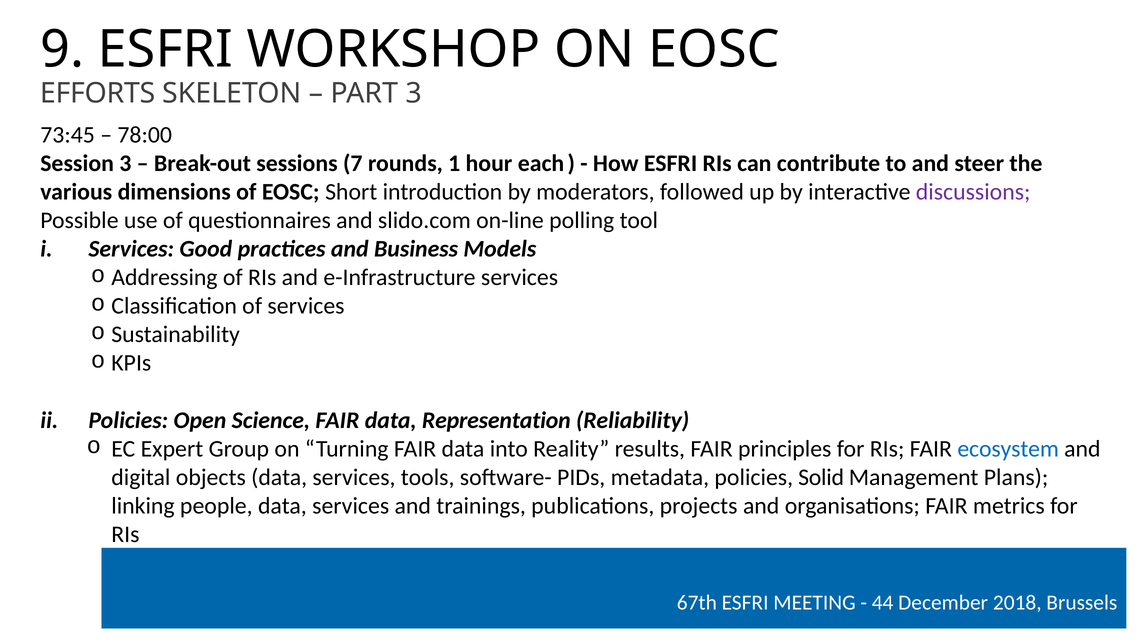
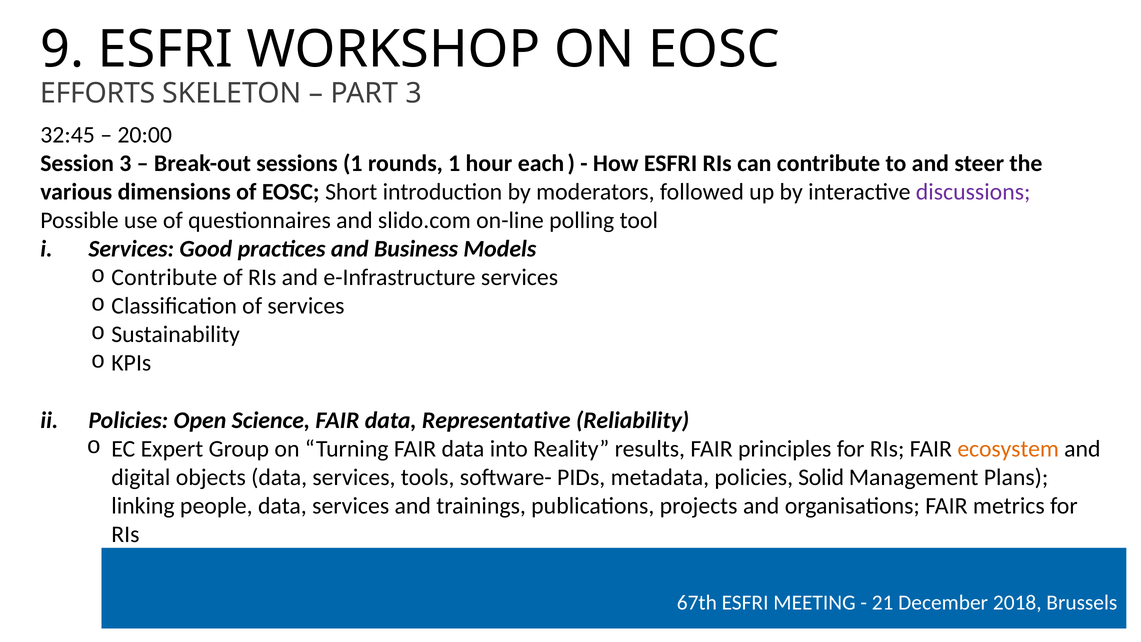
73:45: 73:45 -> 32:45 (68, 135)
78:00: 78:00 -> 20:00 (145, 135)
sessions 7: 7 -> 1 (353, 163)
Addressing: Addressing -> Contribute (164, 277)
Representation: Representation -> Representative (496, 420)
ecosystem colour: blue -> orange (1008, 449)
44: 44 -> 21 (883, 602)
